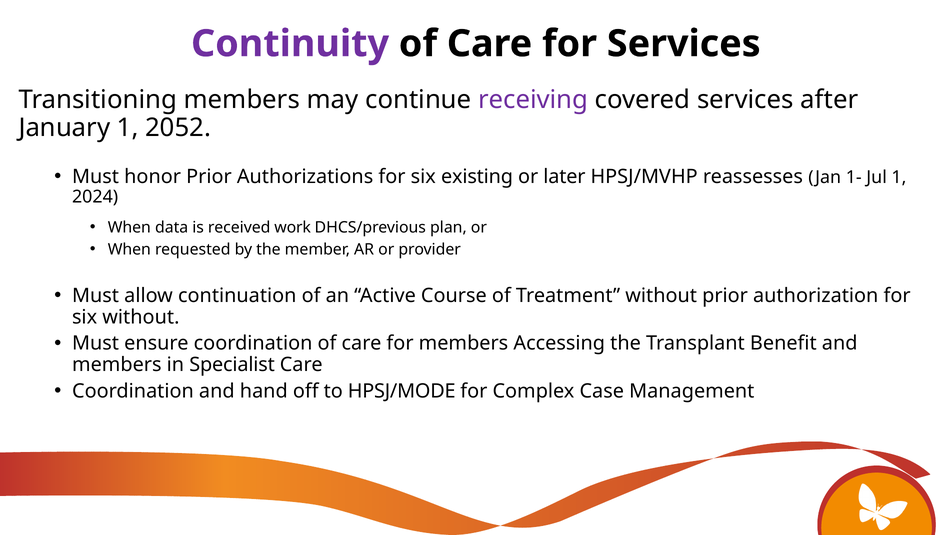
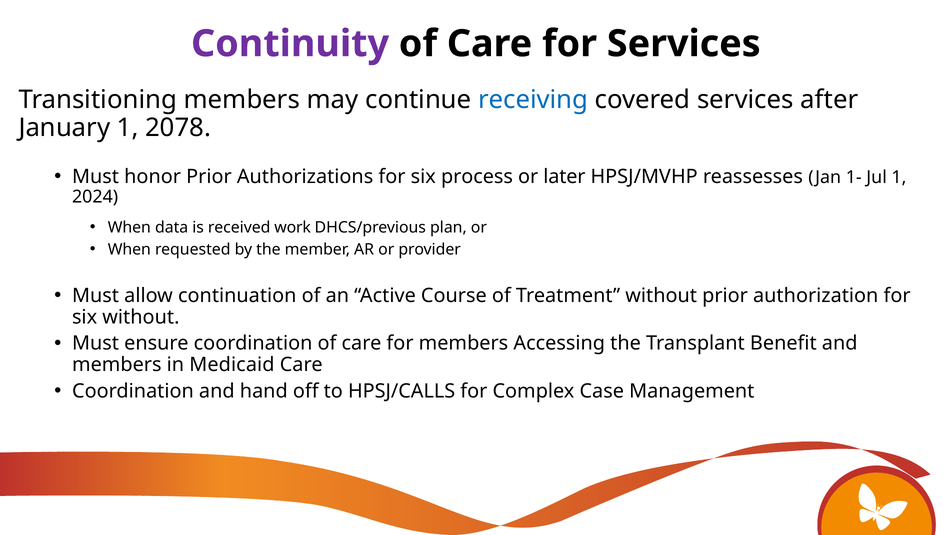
receiving colour: purple -> blue (533, 100)
2052: 2052 -> 2078 (178, 128)
existing: existing -> process (477, 177)
Specialist: Specialist -> Medicaid (232, 365)
HPSJ/MODE: HPSJ/MODE -> HPSJ/CALLS (402, 391)
